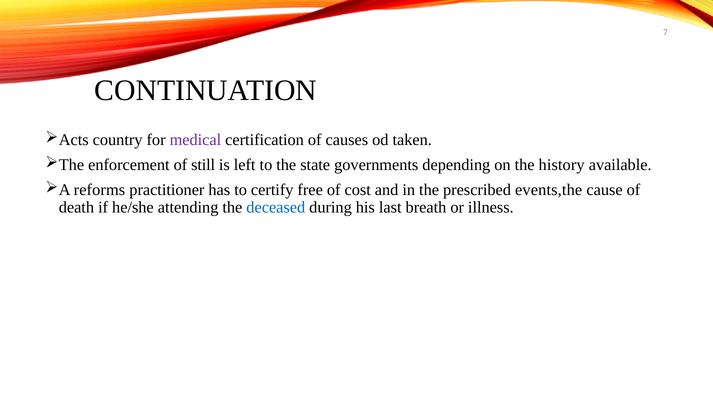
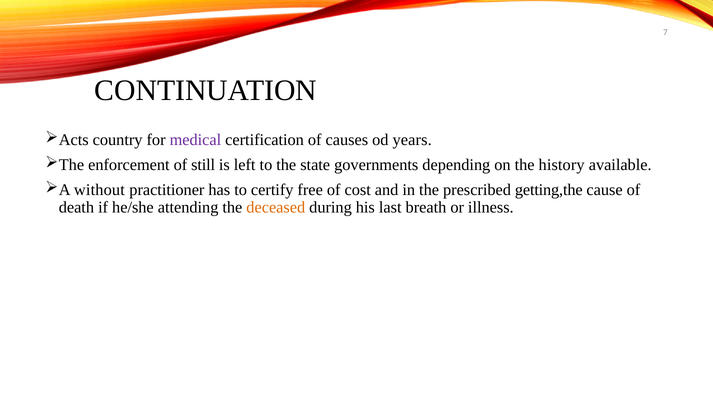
taken: taken -> years (412, 140)
reforms: reforms -> without (99, 190)
events,the: events,the -> getting,the (549, 190)
deceased colour: blue -> orange (276, 208)
